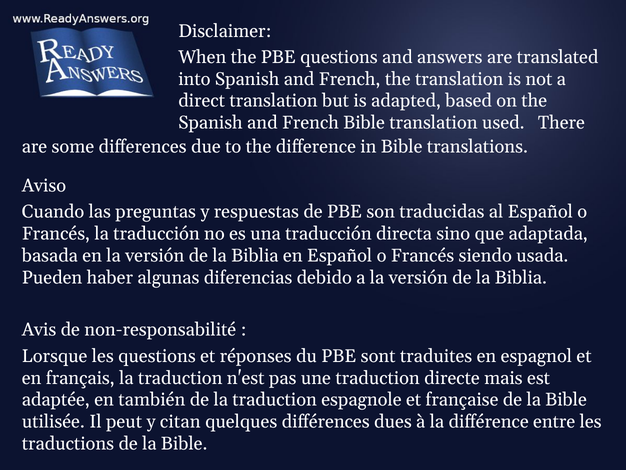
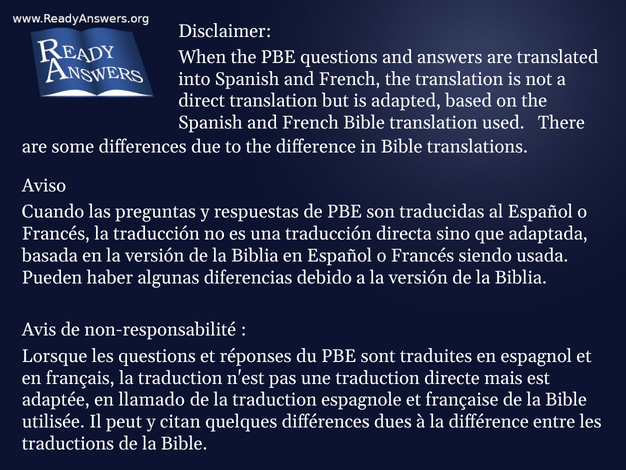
también: también -> llamado (152, 399)
